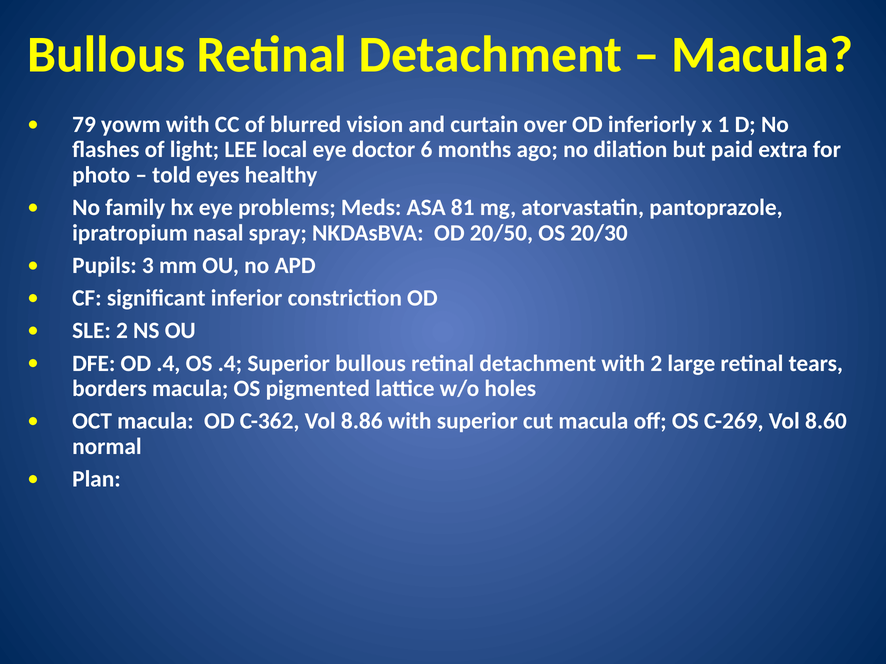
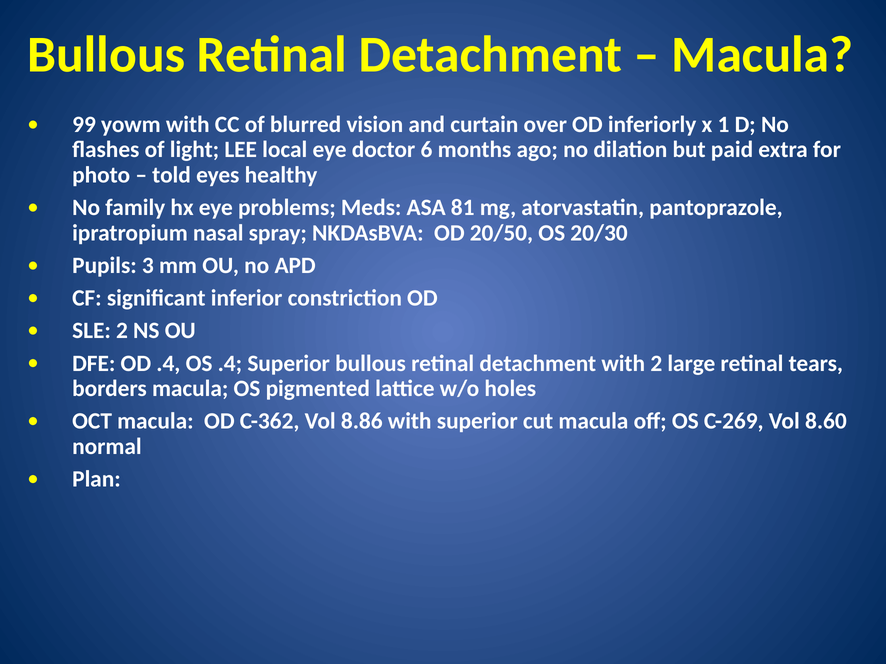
79: 79 -> 99 (84, 125)
